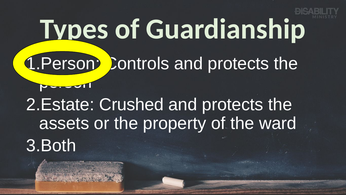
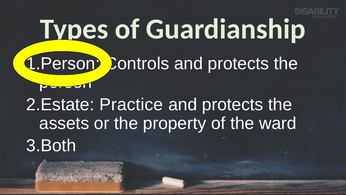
Crushed: Crushed -> Practice (131, 104)
